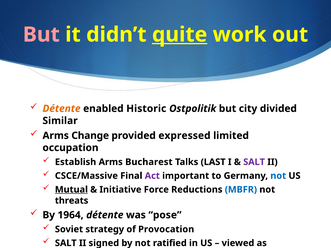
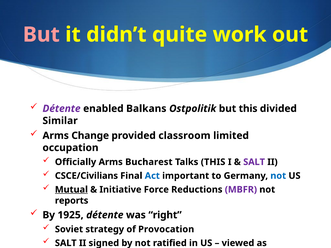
quite underline: present -> none (180, 35)
Détente colour: orange -> purple (62, 109)
Historic: Historic -> Balkans (146, 109)
but city: city -> this (248, 109)
expressed: expressed -> classroom (184, 136)
Establish: Establish -> Officially (76, 162)
Talks LAST: LAST -> THIS (213, 162)
CSCE/Massive: CSCE/Massive -> CSCE/Civilians (86, 176)
Act colour: purple -> blue (152, 176)
MBFR colour: blue -> purple (241, 190)
threats: threats -> reports (72, 201)
1964: 1964 -> 1925 (71, 215)
pose: pose -> right (165, 215)
